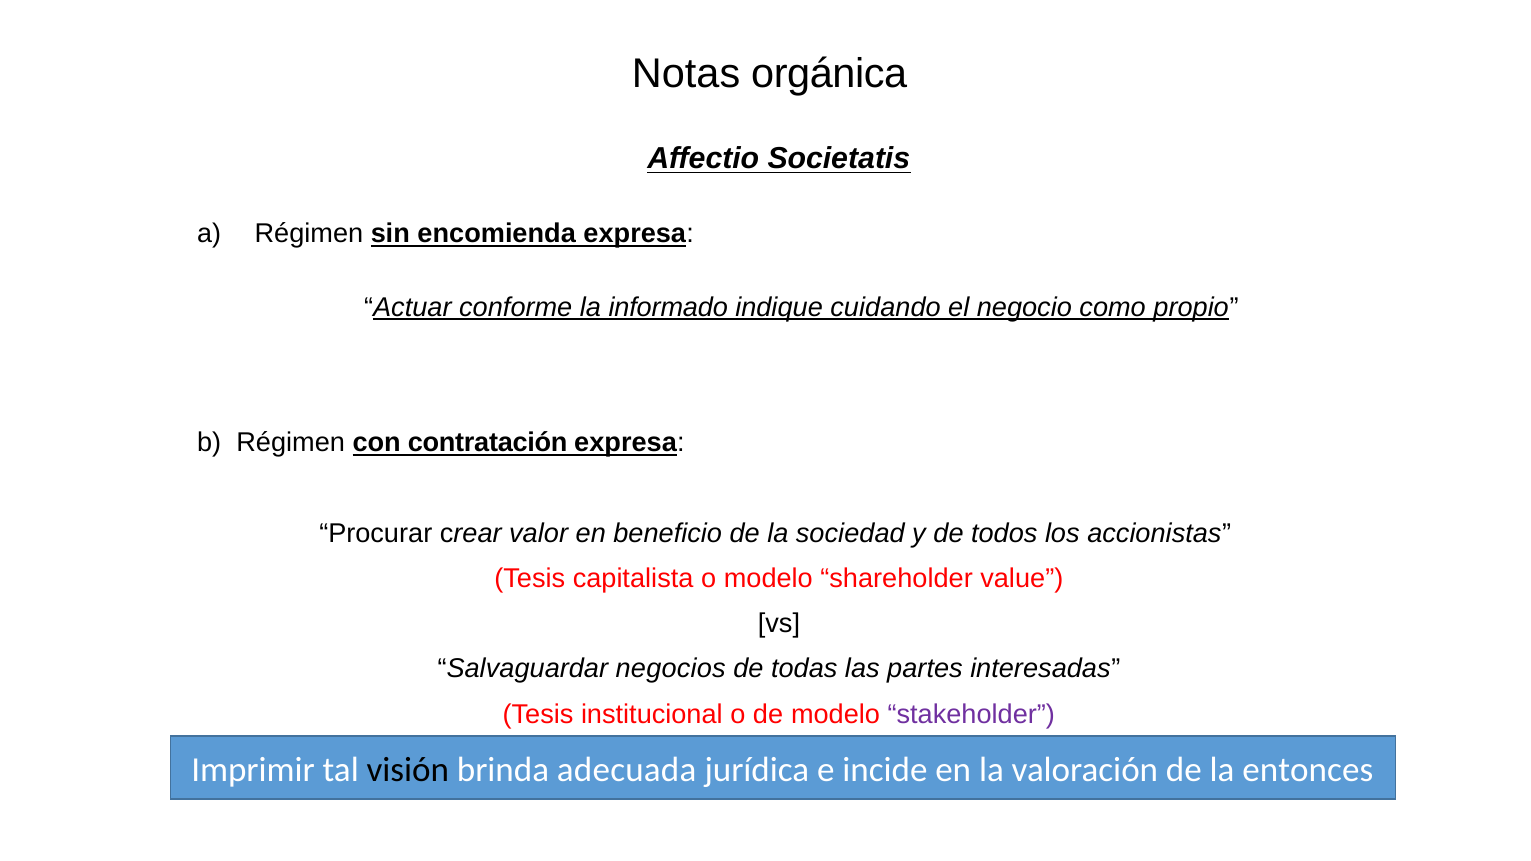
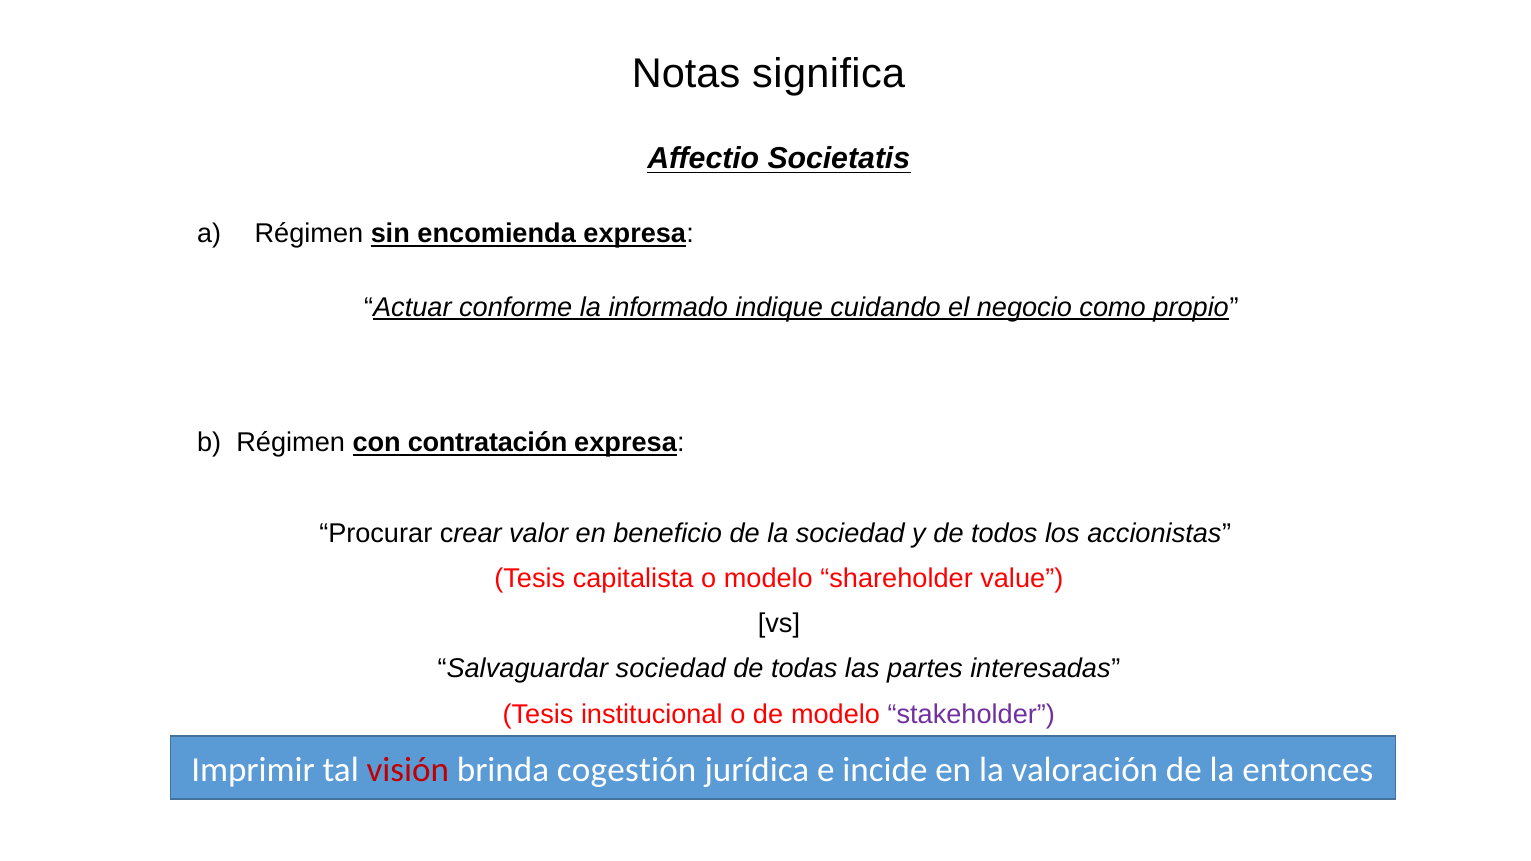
orgánica: orgánica -> significa (829, 74)
Salvaguardar negocios: negocios -> sociedad (671, 669)
visión colour: black -> red (408, 770)
adecuada: adecuada -> cogestión (627, 770)
